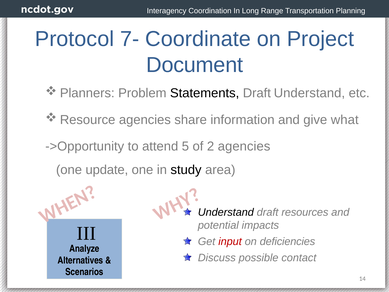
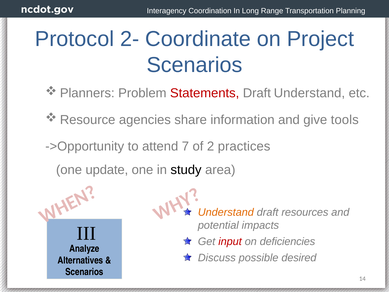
7-: 7- -> 2- (130, 39)
Document: Document -> Scenarios (195, 65)
Statements colour: black -> red (205, 93)
what: what -> tools (345, 120)
5: 5 -> 7 (185, 146)
2 agencies: agencies -> practices (244, 146)
Understand colour: black -> orange (226, 212)
contact: contact -> desired (299, 258)
